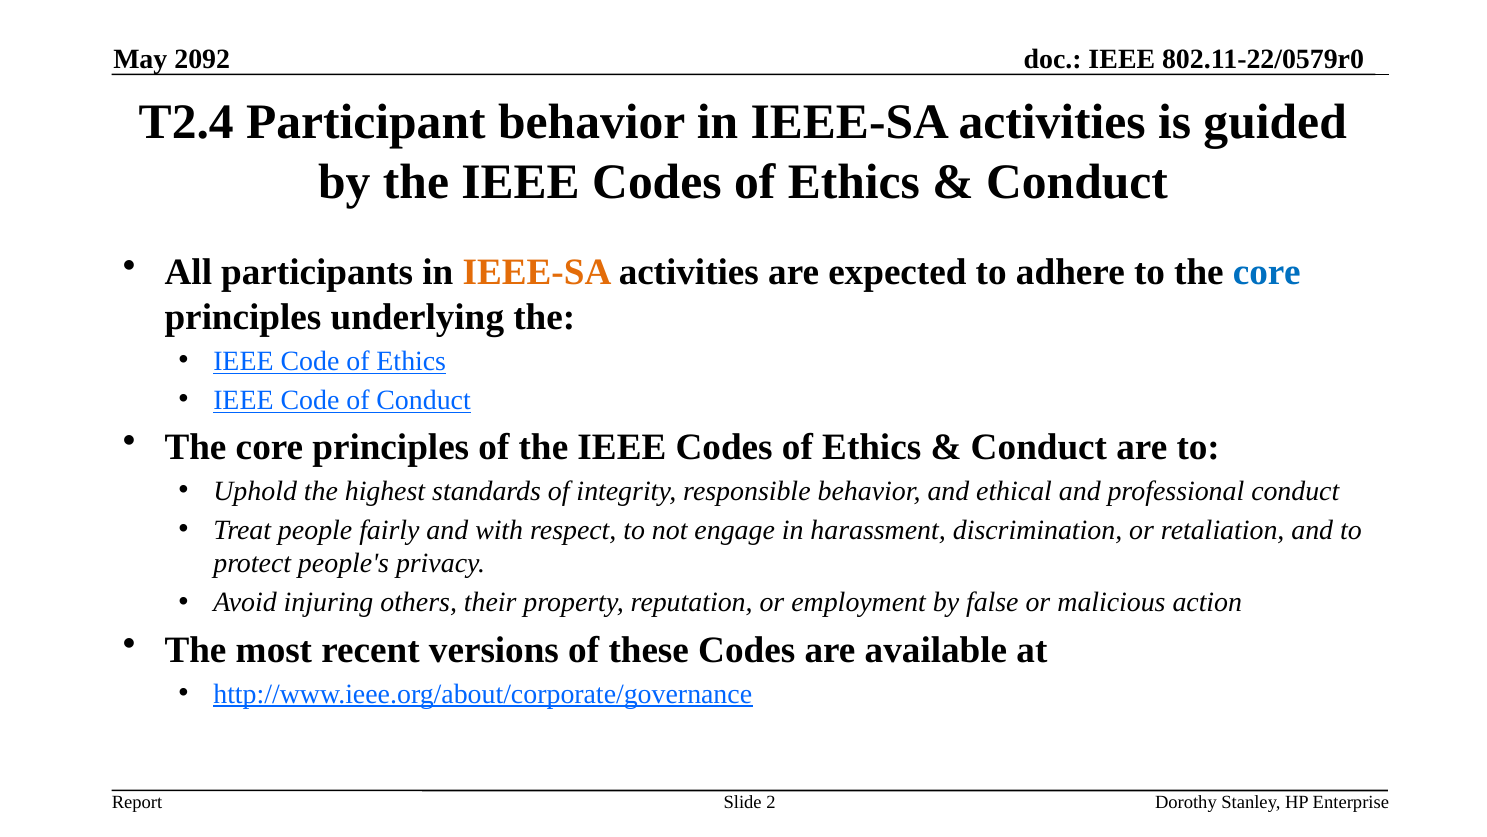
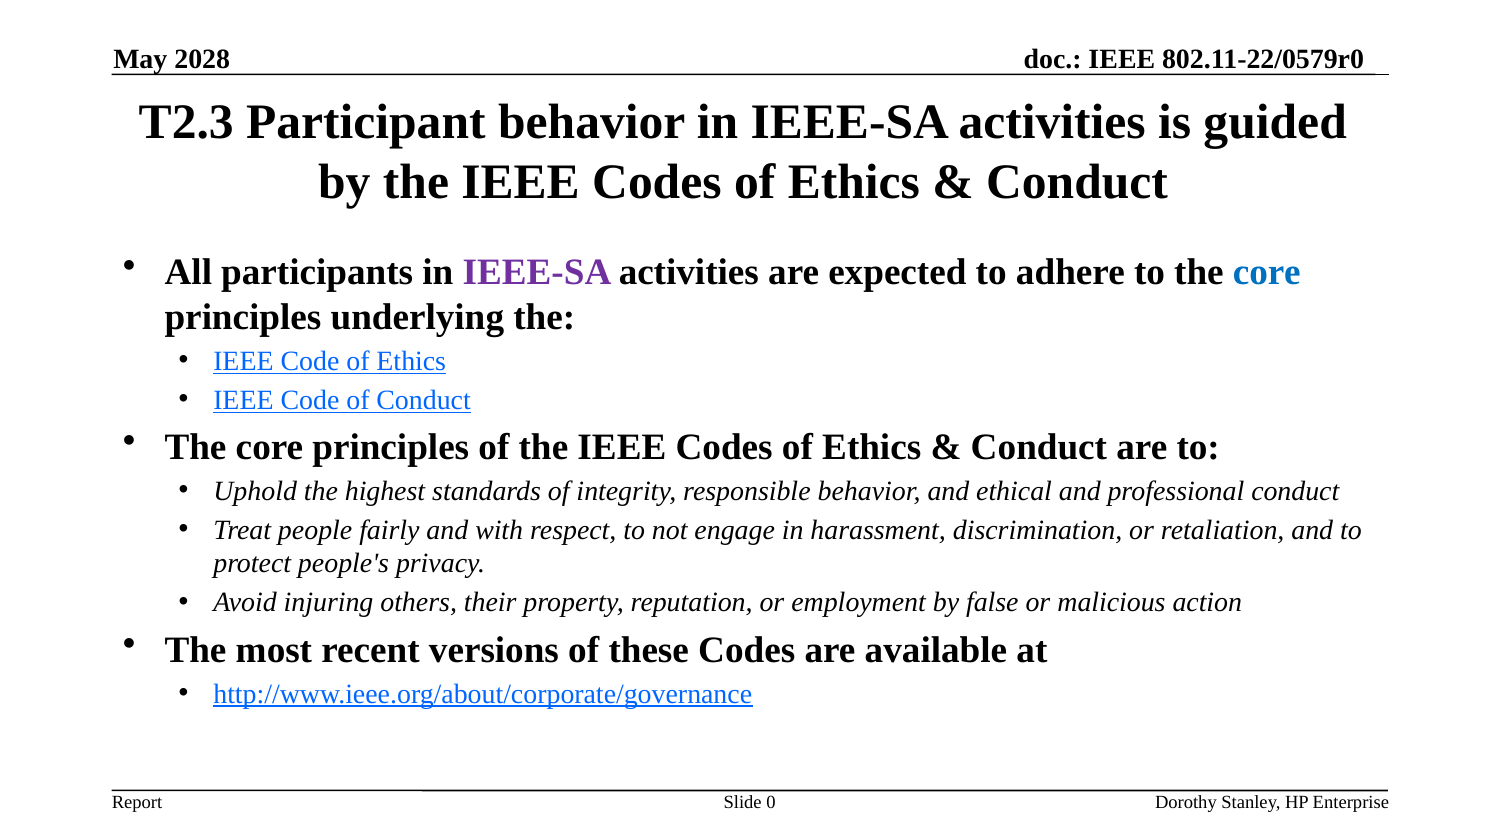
2092: 2092 -> 2028 (202, 60)
T2.4: T2.4 -> T2.3 (186, 122)
IEEE-SA colour: orange -> purple (537, 272)
2: 2 -> 0 (771, 802)
